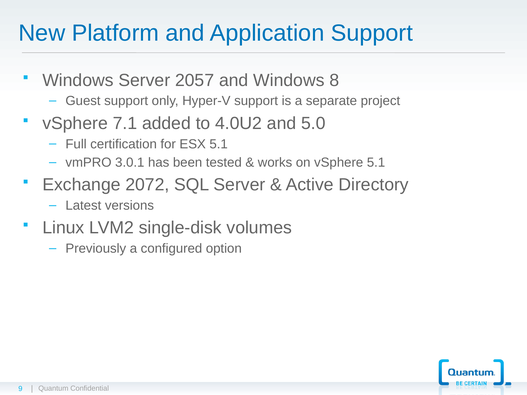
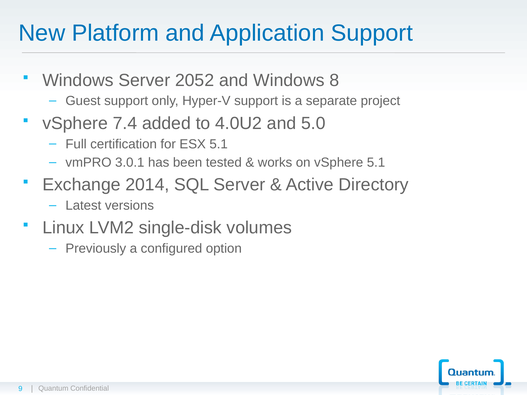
2057: 2057 -> 2052 (195, 80)
7.1: 7.1 -> 7.4 (125, 123)
2072: 2072 -> 2014 (147, 185)
